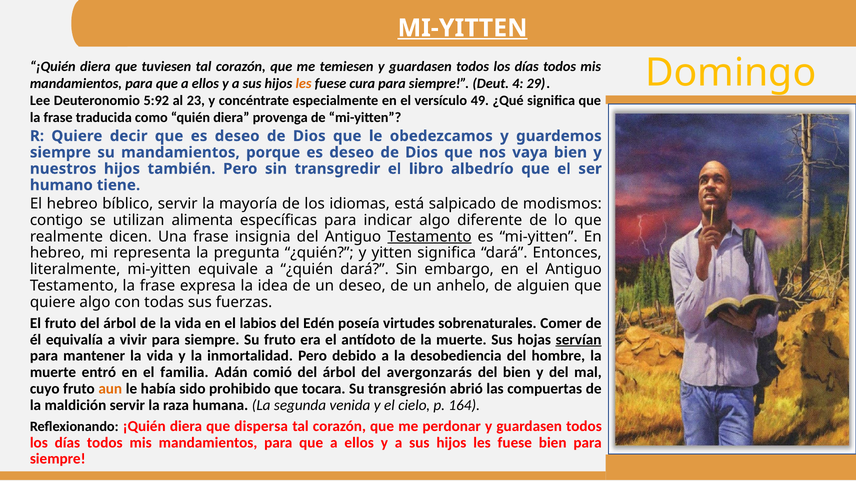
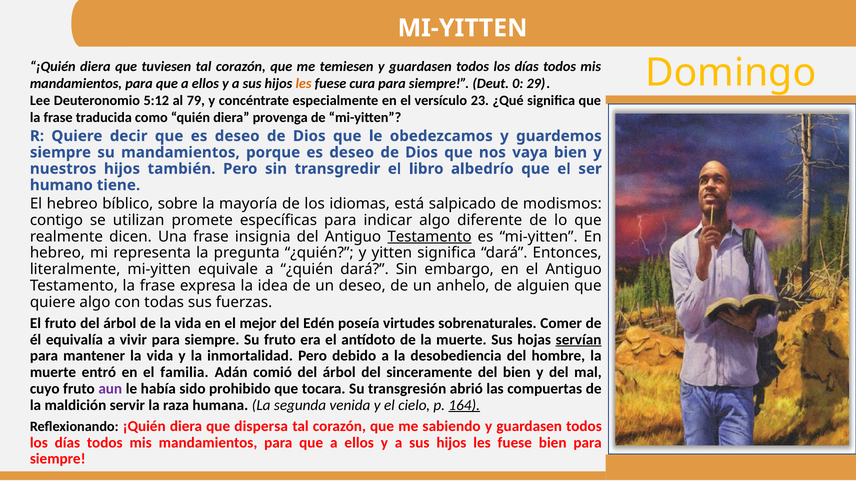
MI-YITTEN underline: present -> none (463, 28)
4: 4 -> 0 (518, 84)
5:92: 5:92 -> 5:12 (156, 101)
23: 23 -> 79 (196, 101)
49: 49 -> 23 (480, 101)
bíblico servir: servir -> sobre (178, 204)
alimenta: alimenta -> promete (202, 220)
labios: labios -> mejor (258, 324)
avergonzarás: avergonzarás -> sinceramente (429, 373)
aun colour: orange -> purple (110, 389)
164 underline: none -> present (464, 405)
perdonar: perdonar -> sabiendo (452, 427)
